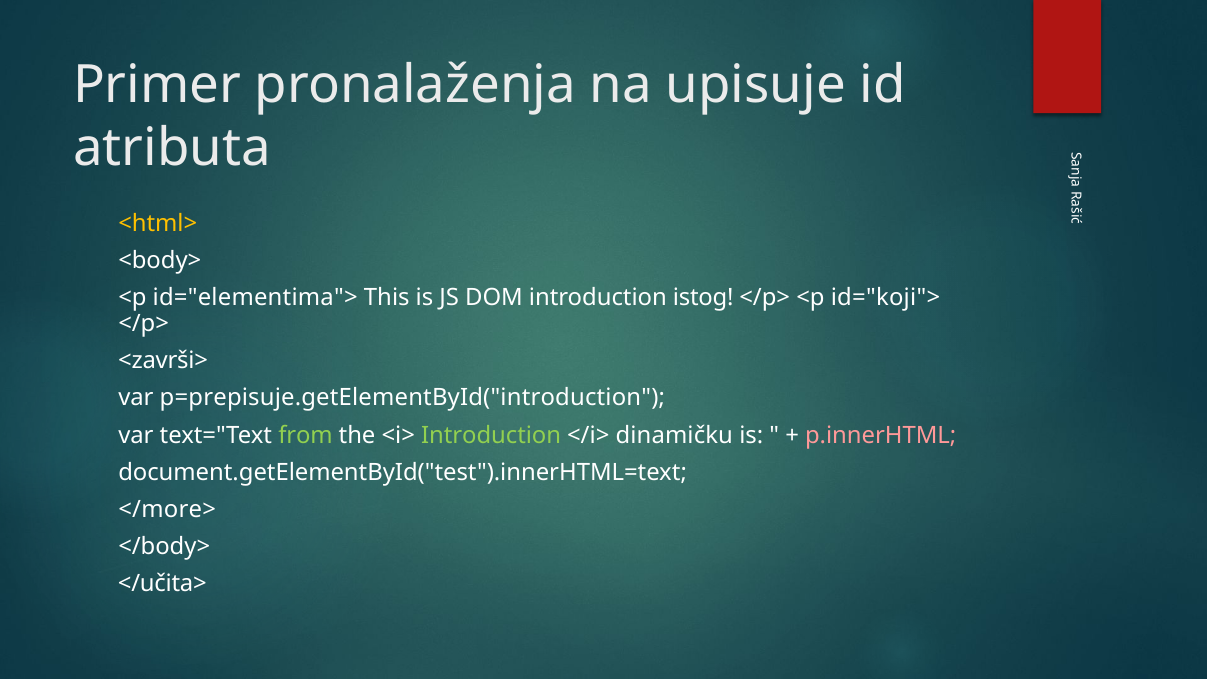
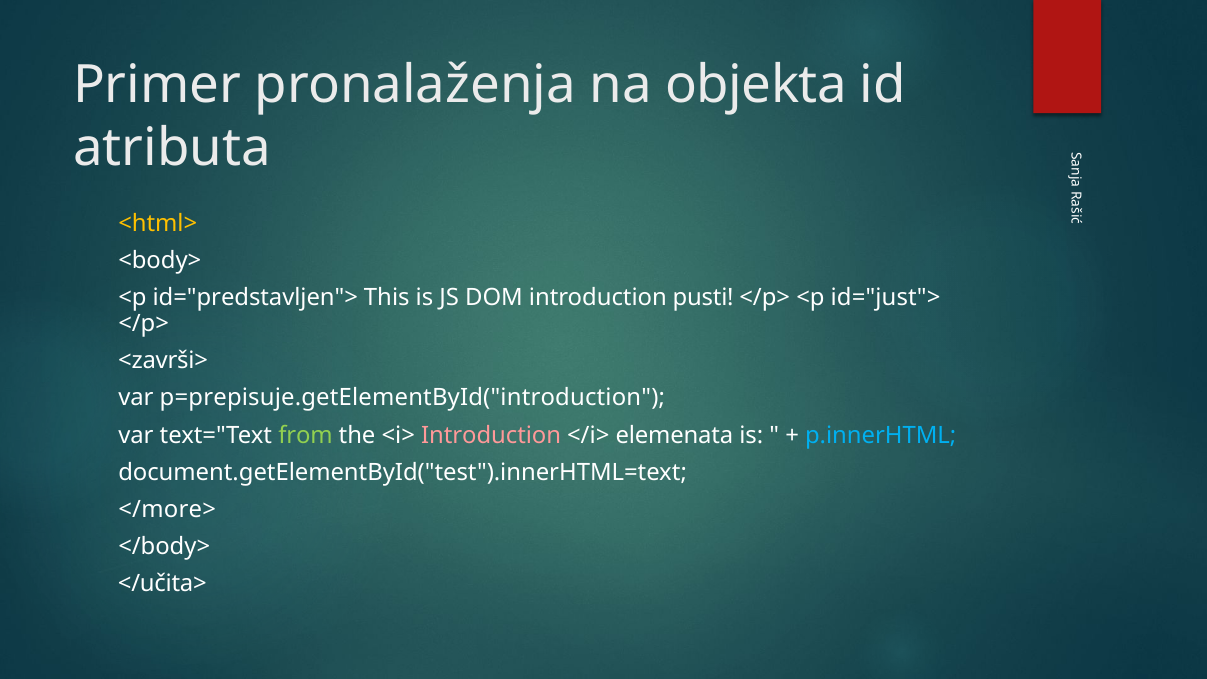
upisuje: upisuje -> objekta (756, 85)
id="elementima">: id="elementima"> -> id="predstavljen"> (255, 298)
istog: istog -> pusti (703, 298)
id="koji">: id="koji"> -> id="just"> (886, 298)
Introduction colour: light green -> pink (491, 435)
dinamičku: dinamičku -> elemenata (674, 435)
p.innerHTML colour: pink -> light blue (881, 435)
